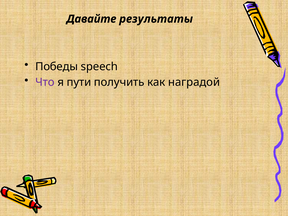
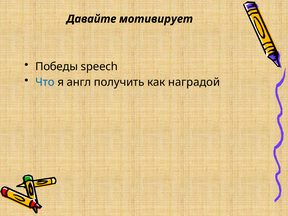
результаты: результаты -> мотивирует (156, 19)
Что colour: purple -> blue (45, 82)
пути: пути -> англ (79, 82)
